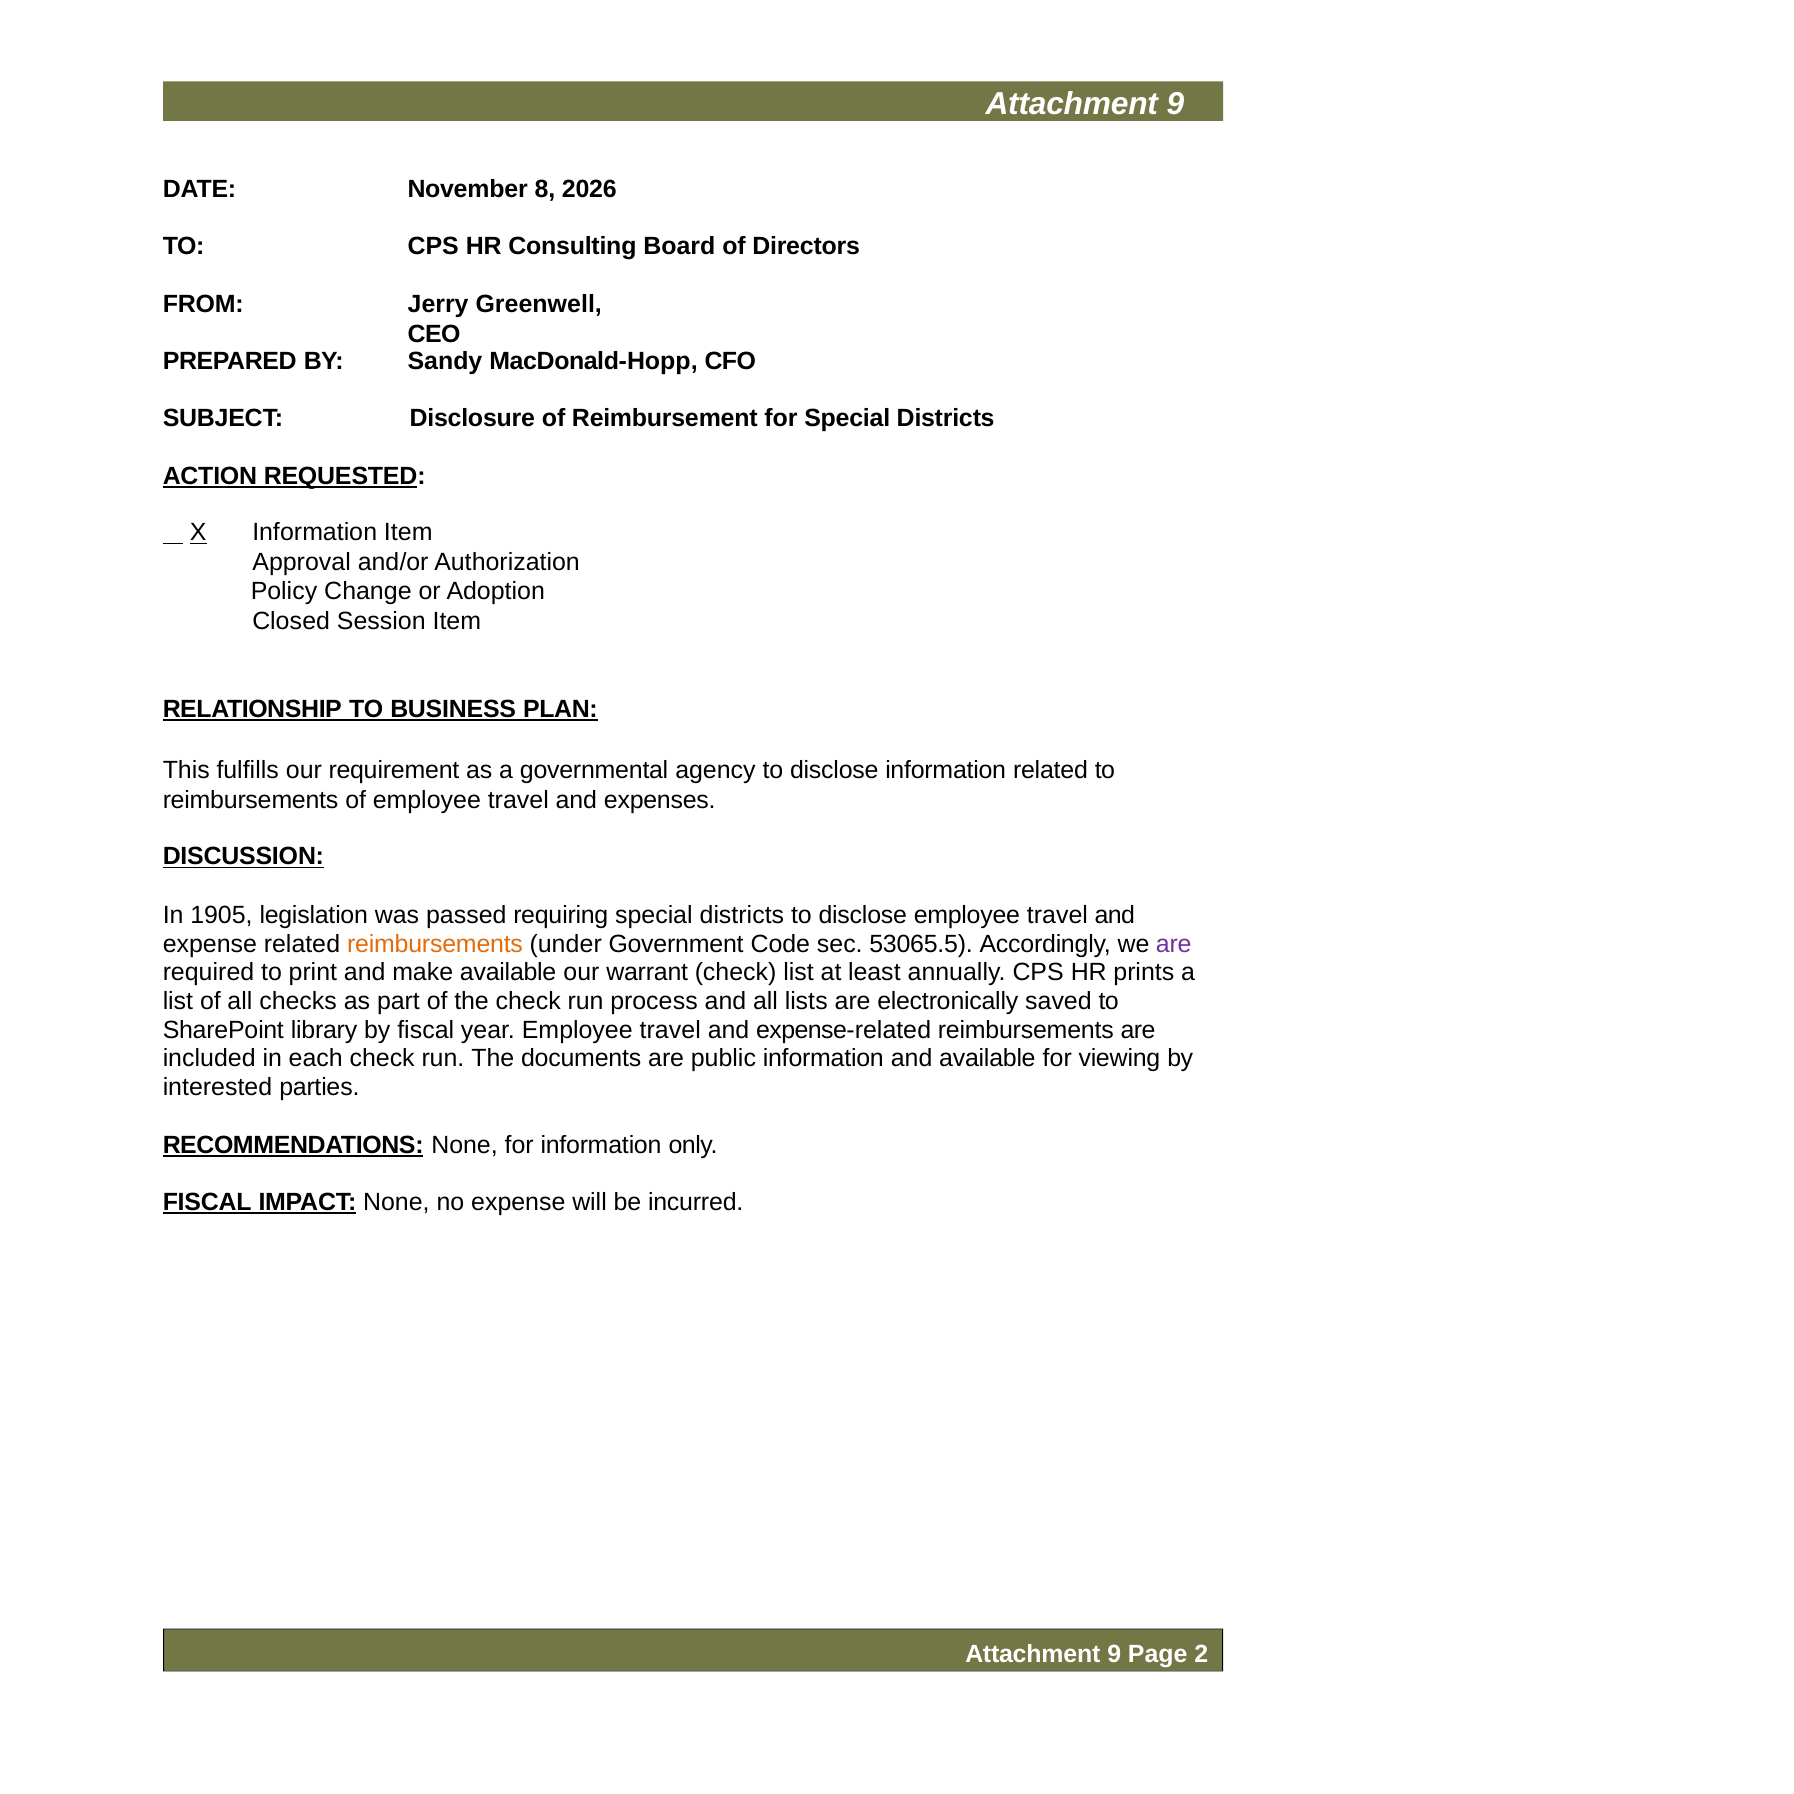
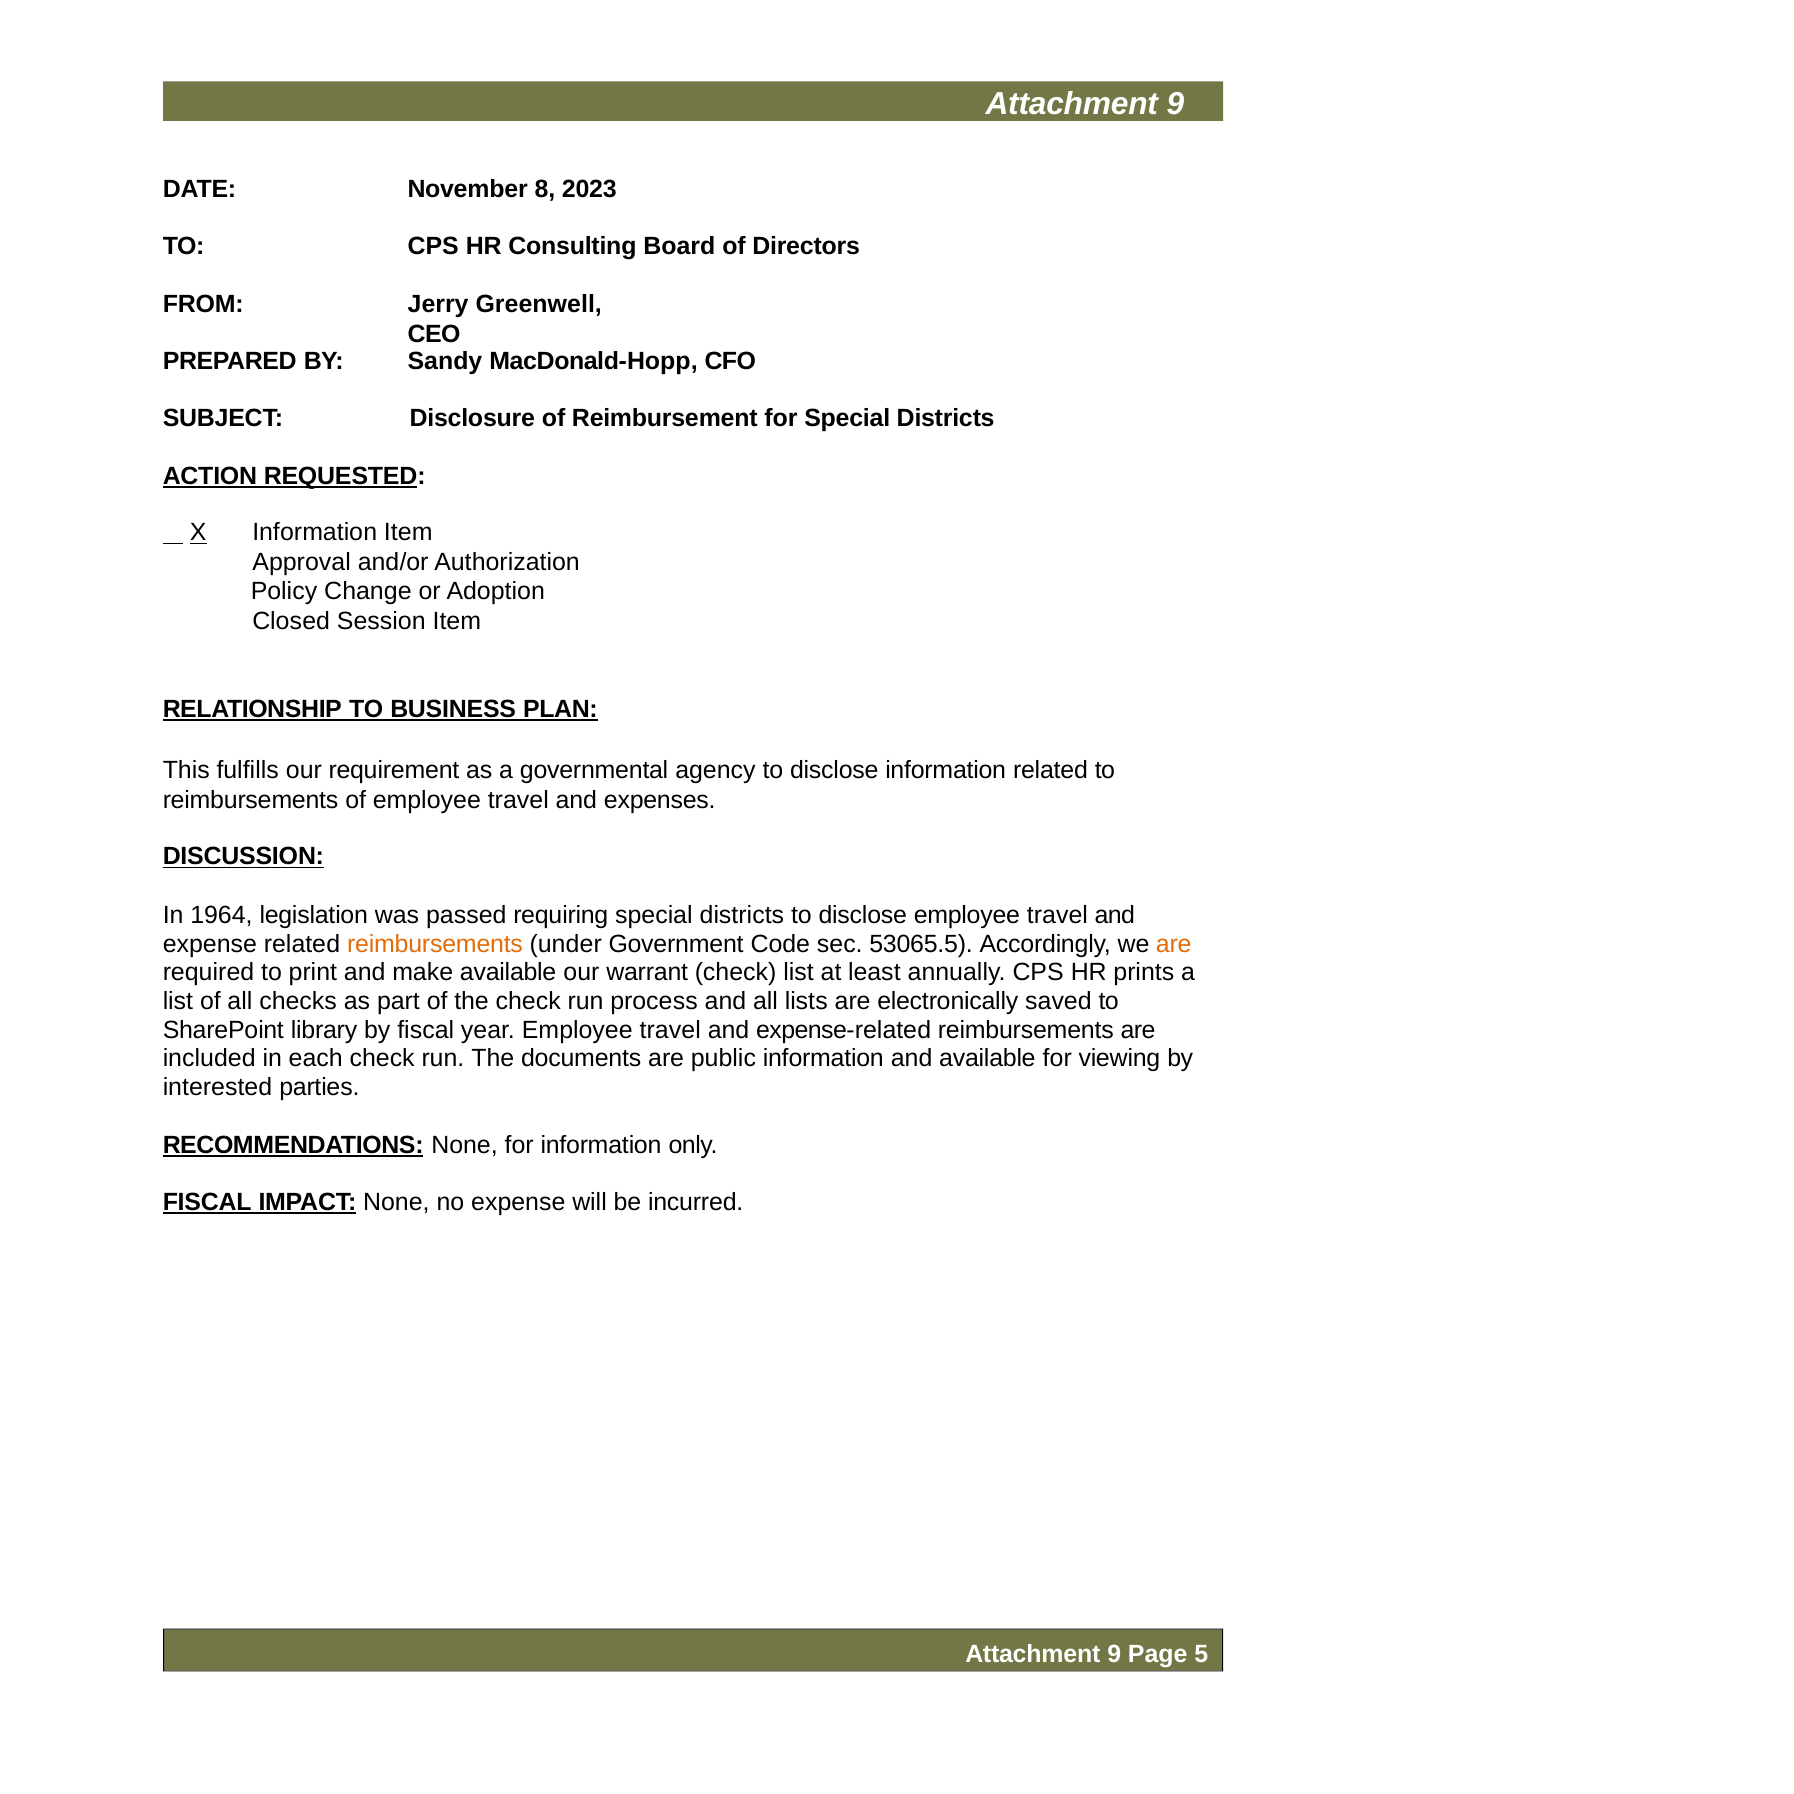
2026: 2026 -> 2023 (589, 189)
1905: 1905 -> 1964 (221, 915)
are colour: purple -> orange (1174, 944)
2: 2 -> 5 (1201, 1655)
